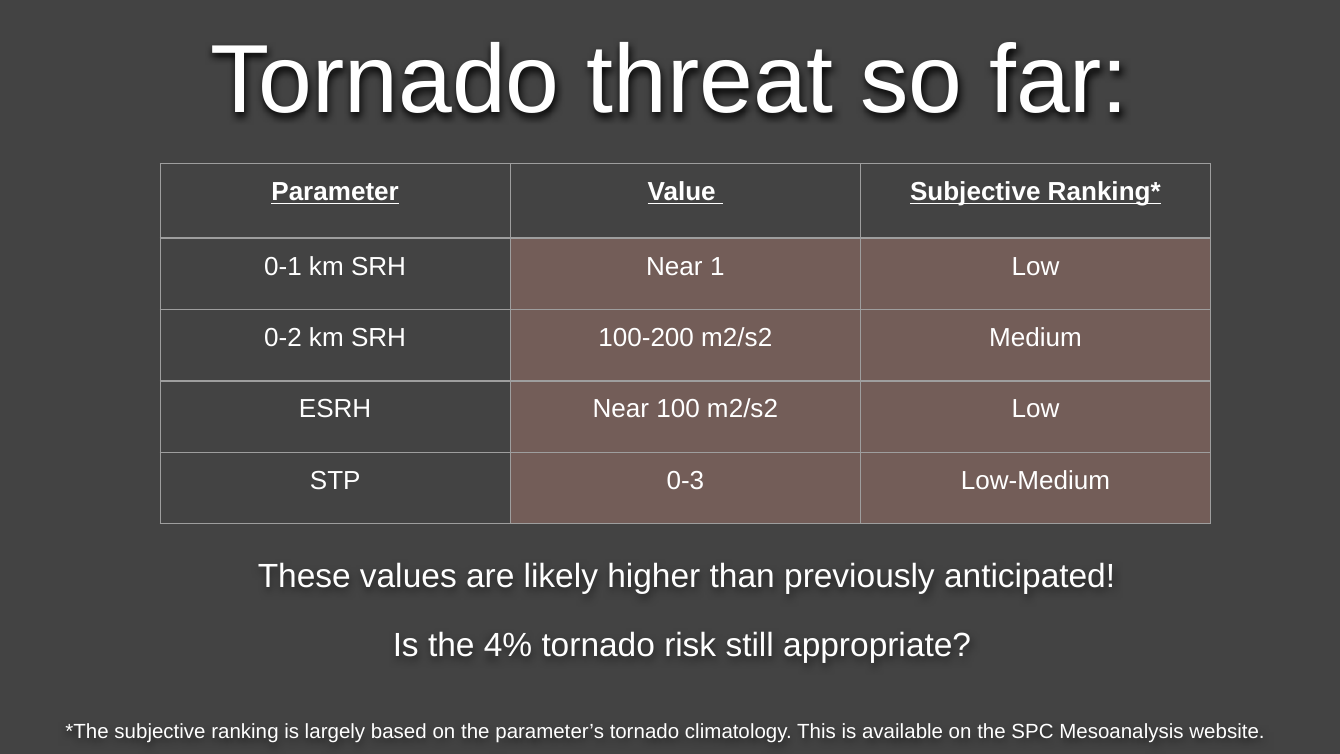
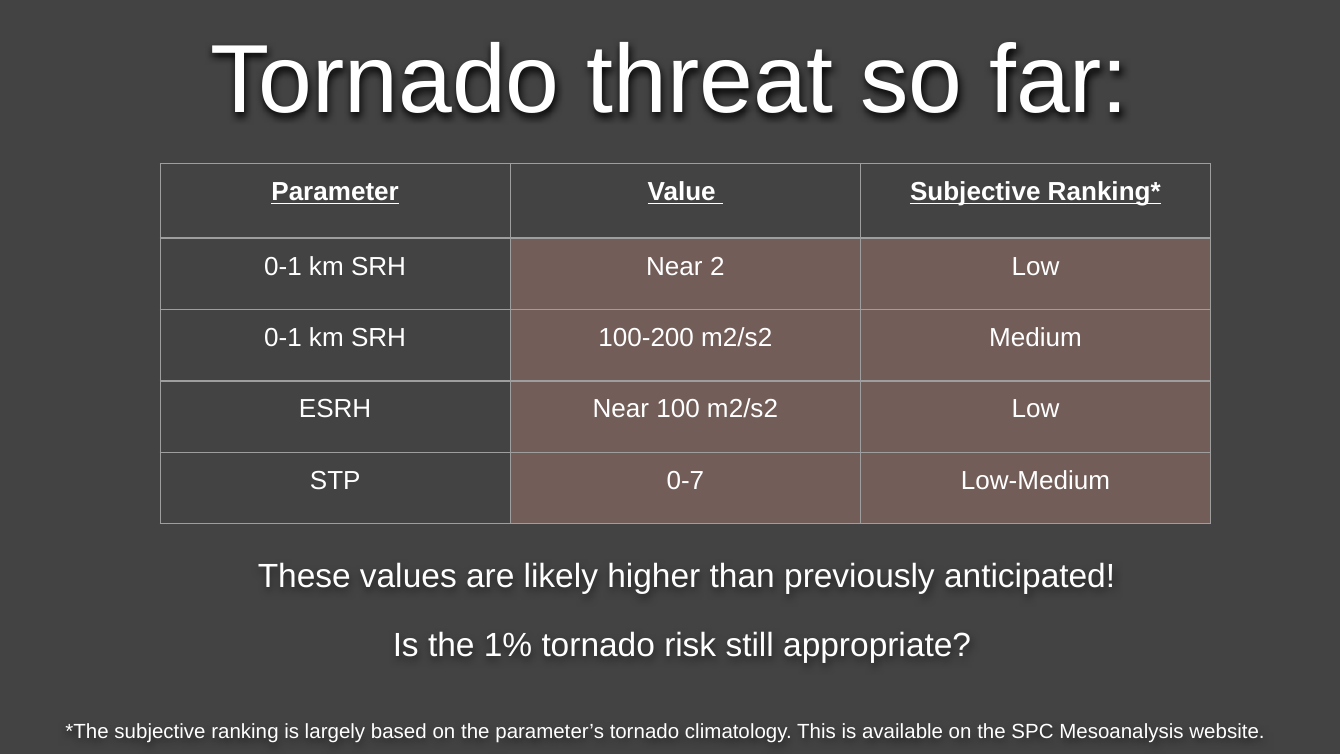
1: 1 -> 2 (717, 266)
0-2: 0-2 -> 0-1 (283, 338)
0-3: 0-3 -> 0-7 (685, 481)
4%: 4% -> 1% (508, 645)
